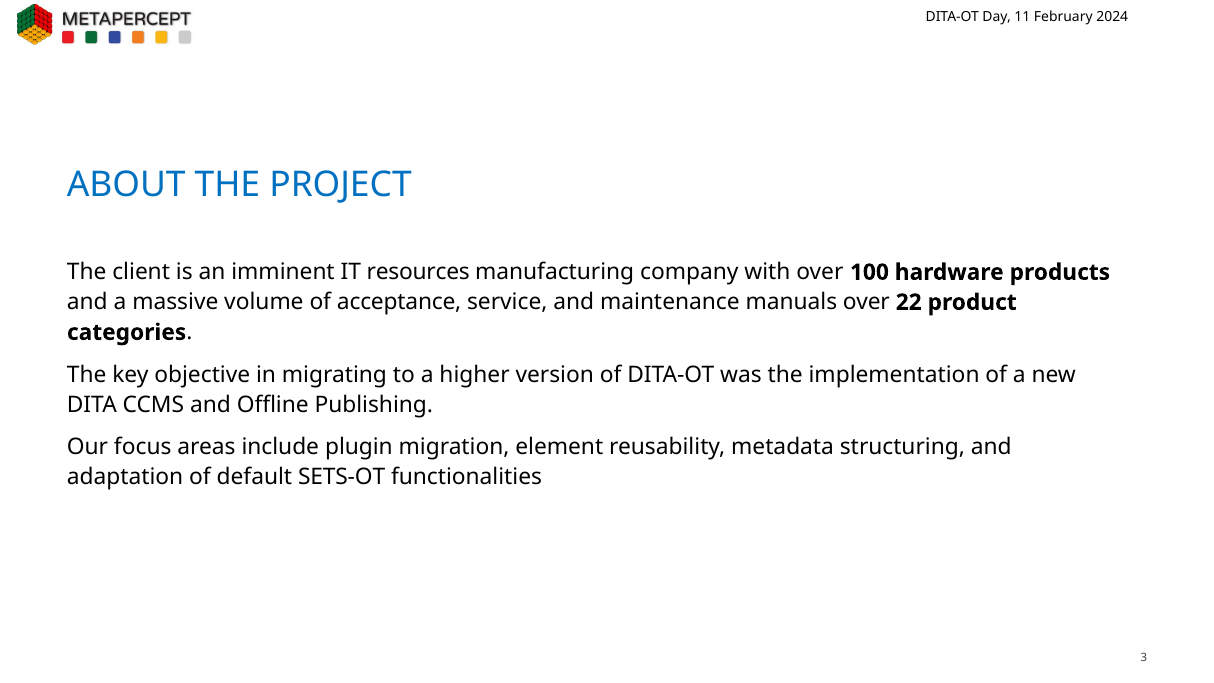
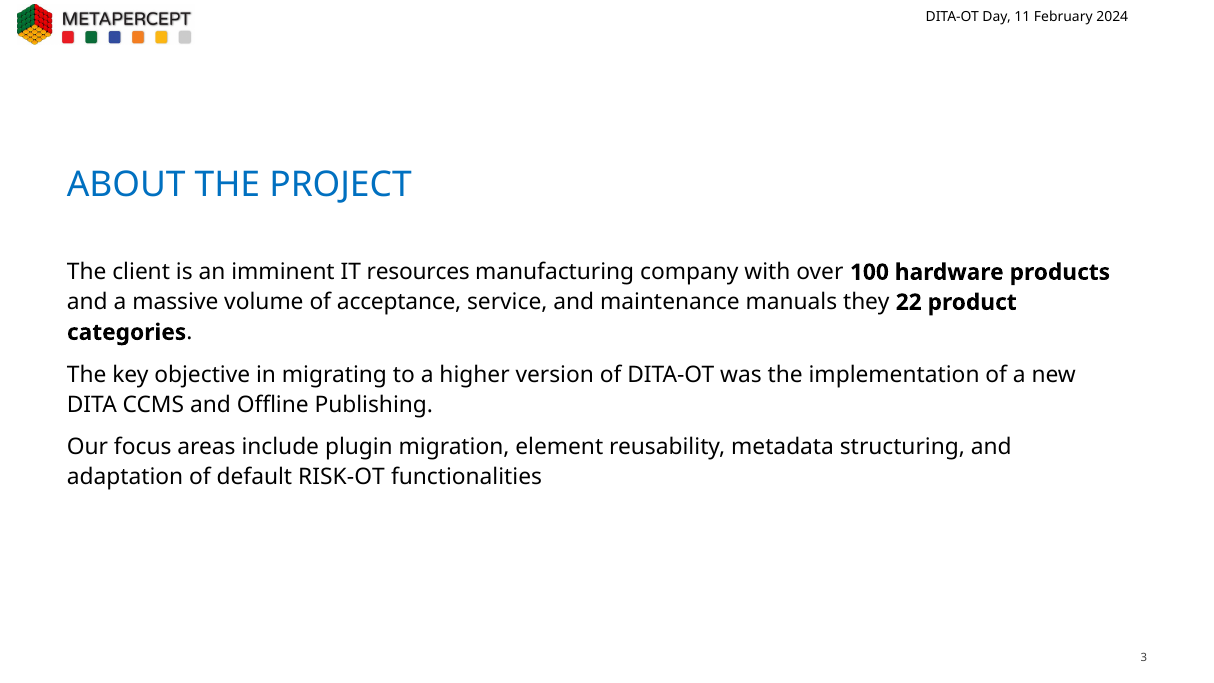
manuals over: over -> they (866, 302)
SETS-OT: SETS-OT -> RISK-OT (341, 477)
